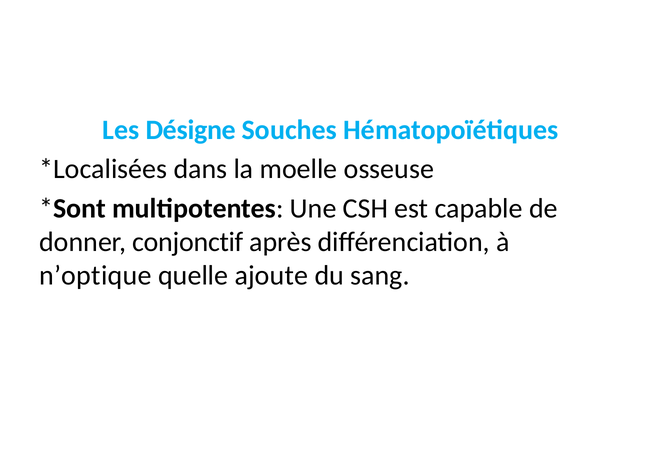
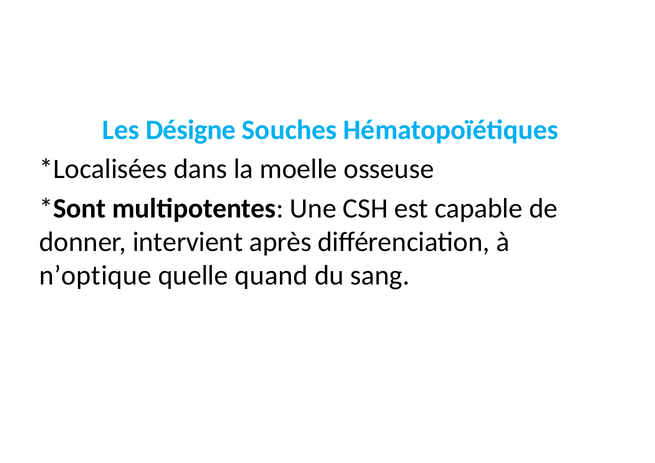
conjonctif: conjonctif -> intervient (188, 242)
ajoute: ajoute -> quand (271, 276)
